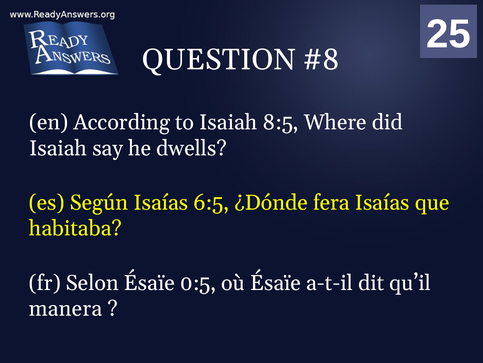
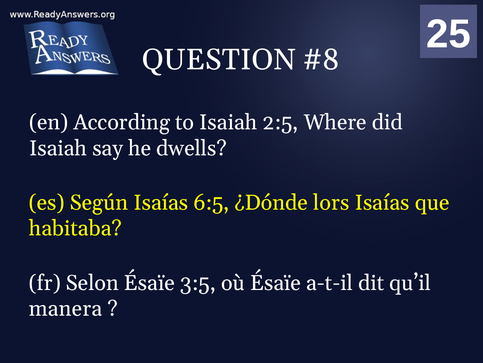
8:5: 8:5 -> 2:5 (280, 122)
fera: fera -> lors (331, 202)
0:5: 0:5 -> 3:5 (198, 282)
